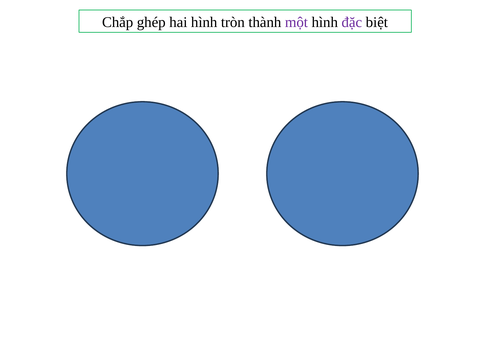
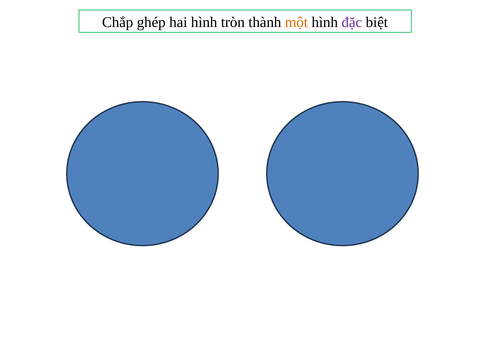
một colour: purple -> orange (296, 22)
